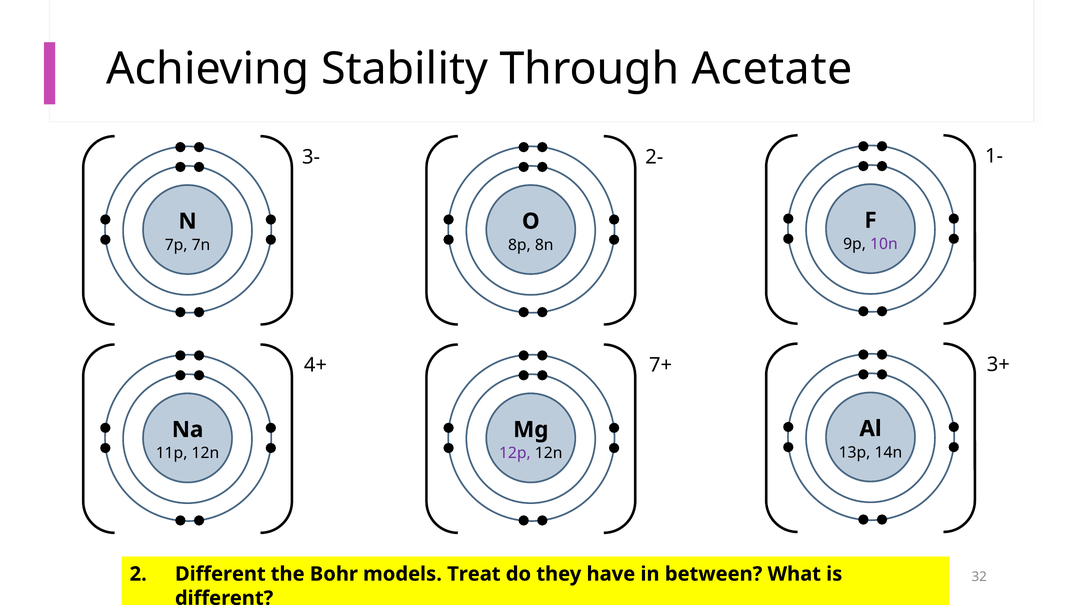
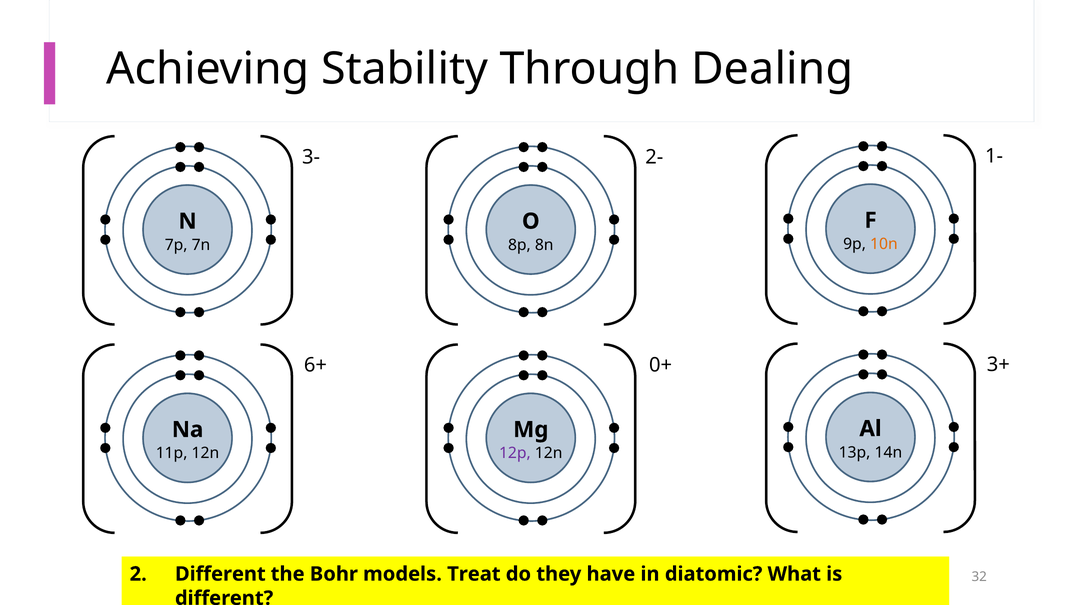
Acetate: Acetate -> Dealing (772, 69)
10n colour: purple -> orange (884, 244)
4+: 4+ -> 6+ (315, 365)
7+: 7+ -> 0+ (661, 365)
between: between -> diatomic (714, 574)
